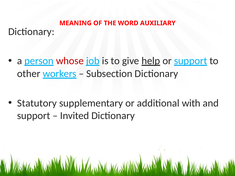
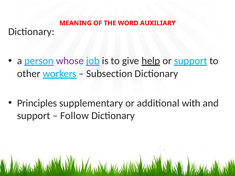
whose colour: red -> purple (70, 61)
Statutory: Statutory -> Principles (37, 103)
Invited: Invited -> Follow (75, 116)
